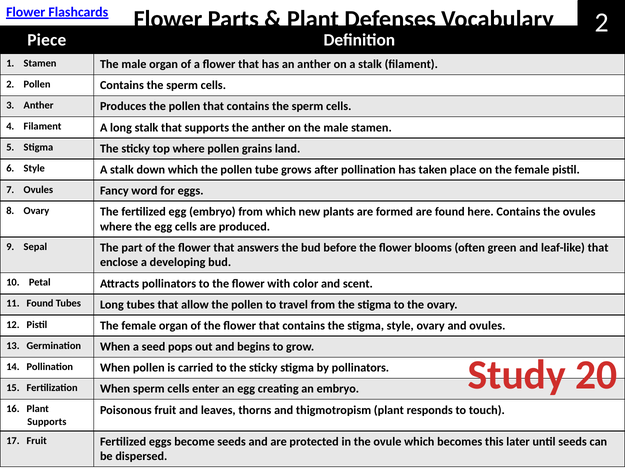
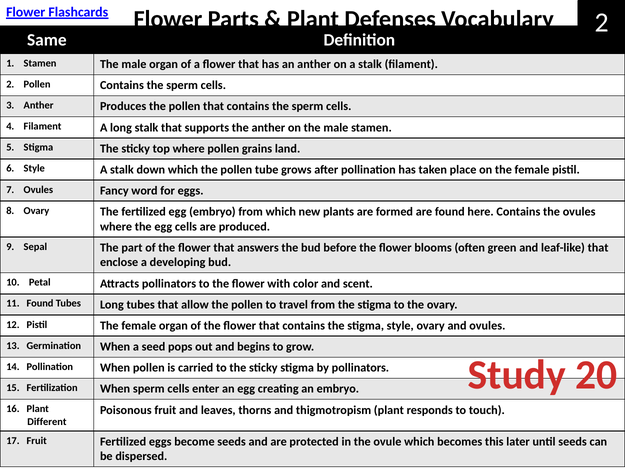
Piece: Piece -> Same (47, 40)
Supports: Supports -> Different (47, 421)
